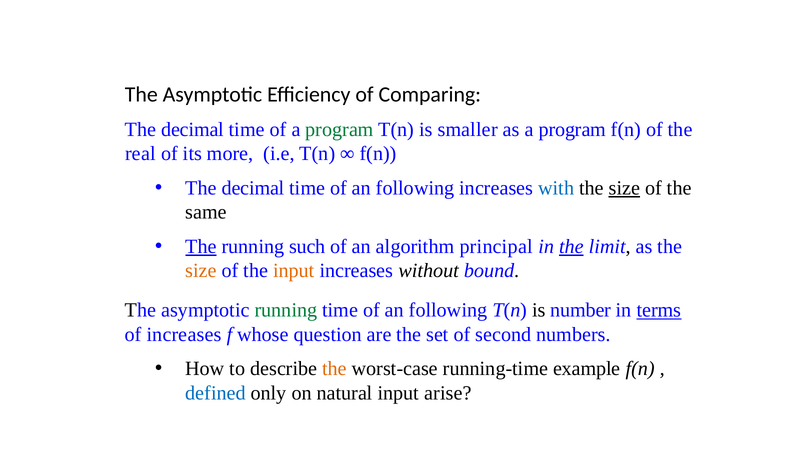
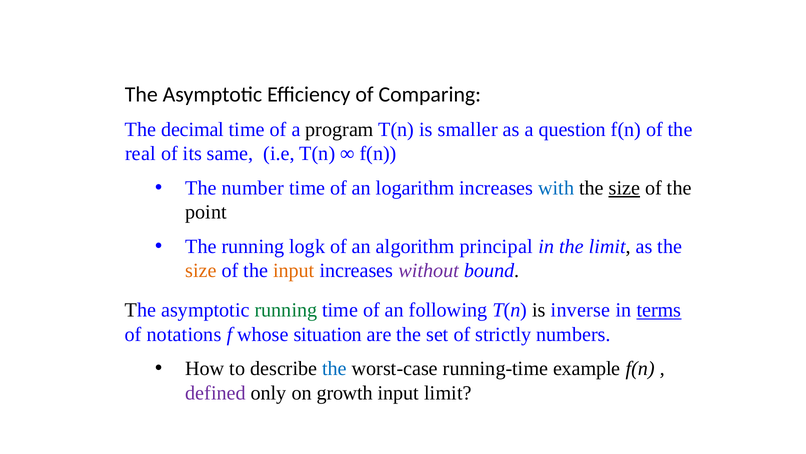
program colour: green -> black (340, 129)
as a program: program -> question (572, 129)
more: more -> same (230, 154)
decimal: decimal -> number (253, 188)
following: following -> logarithm (415, 188)
same: same -> point (206, 212)
The underline: present -> none (201, 246)
such: such -> logk (307, 246)
the underline: present -> none (571, 246)
without colour: black -> purple (429, 270)
number: number -> inverse (581, 310)
of increases: increases -> notations (184, 334)
question: question -> situation (328, 334)
second: second -> strictly (503, 334)
the colour: orange -> blue (335, 368)
defined colour: blue -> purple (215, 392)
natural: natural -> growth (345, 392)
input arise: arise -> limit (448, 392)
